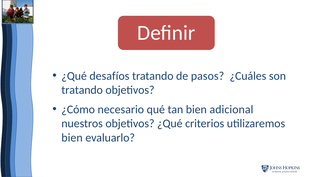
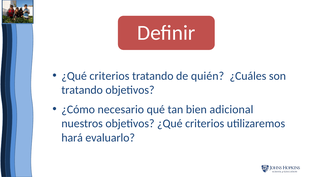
desafíos: desafíos -> criterios (109, 76)
pasos: pasos -> quién (208, 76)
bien: bien -> hará (72, 137)
